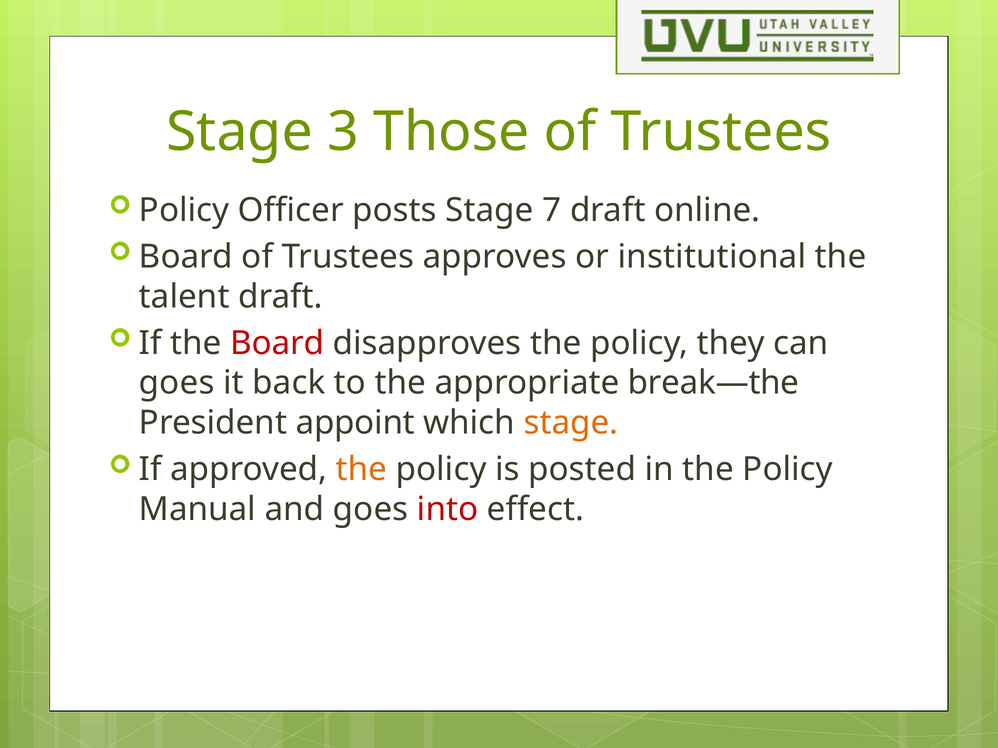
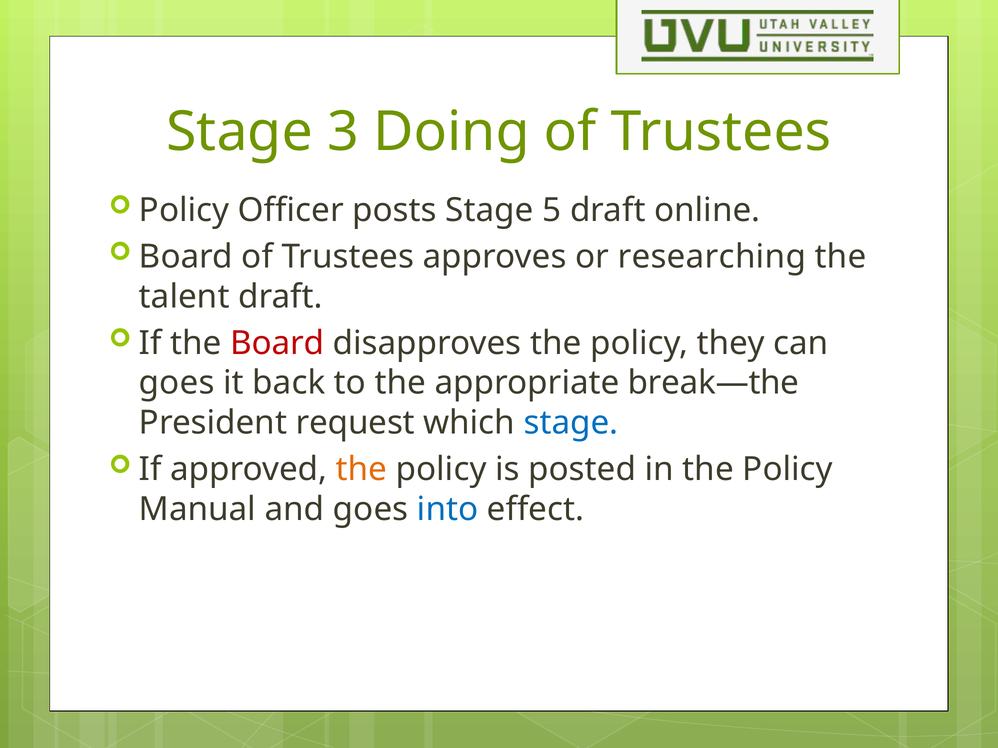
Those: Those -> Doing (451, 132)
7: 7 -> 5 (552, 210)
institutional: institutional -> researching (712, 257)
appoint: appoint -> request (355, 423)
stage colour: orange -> blue (571, 423)
into colour: red -> blue (448, 510)
